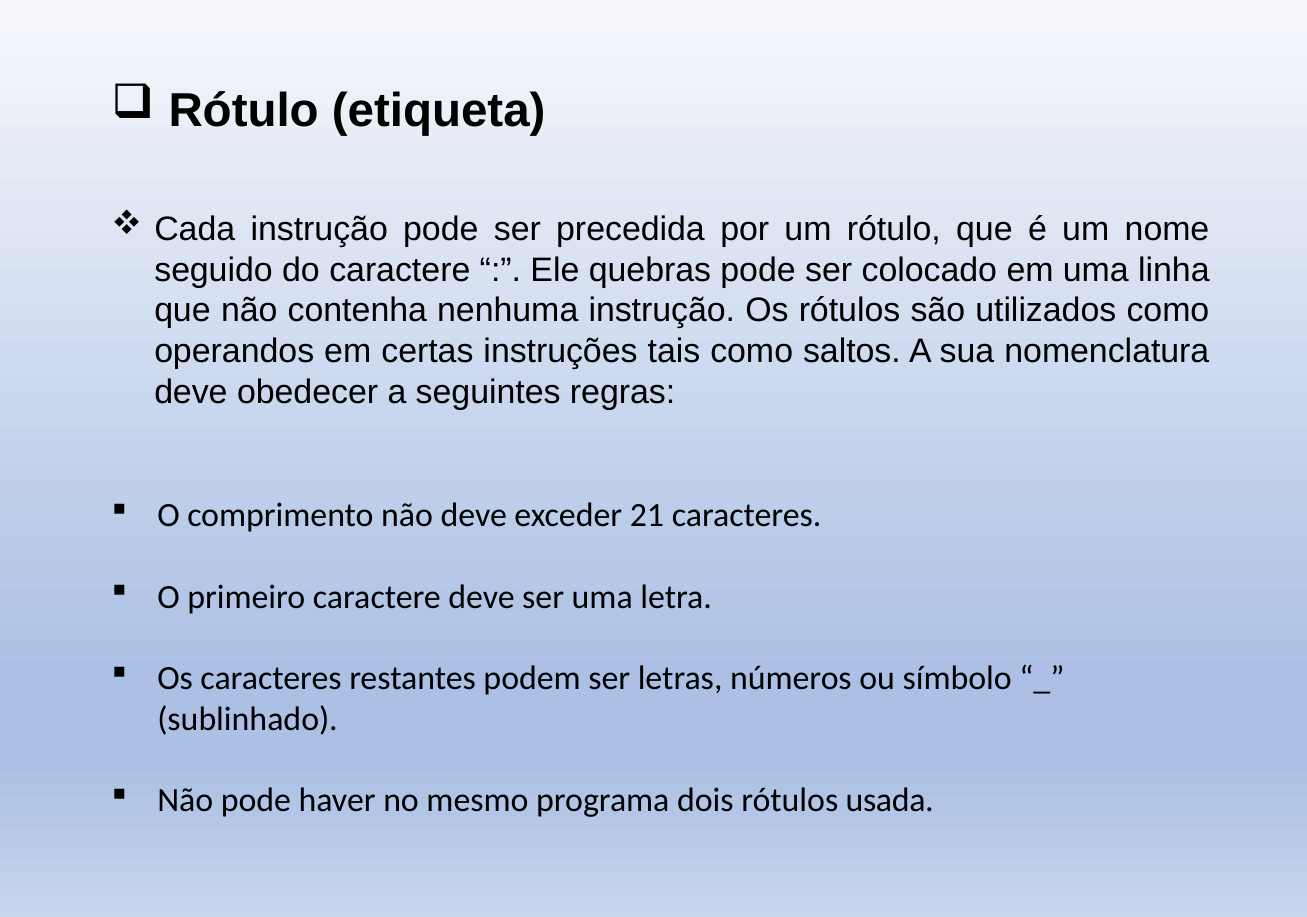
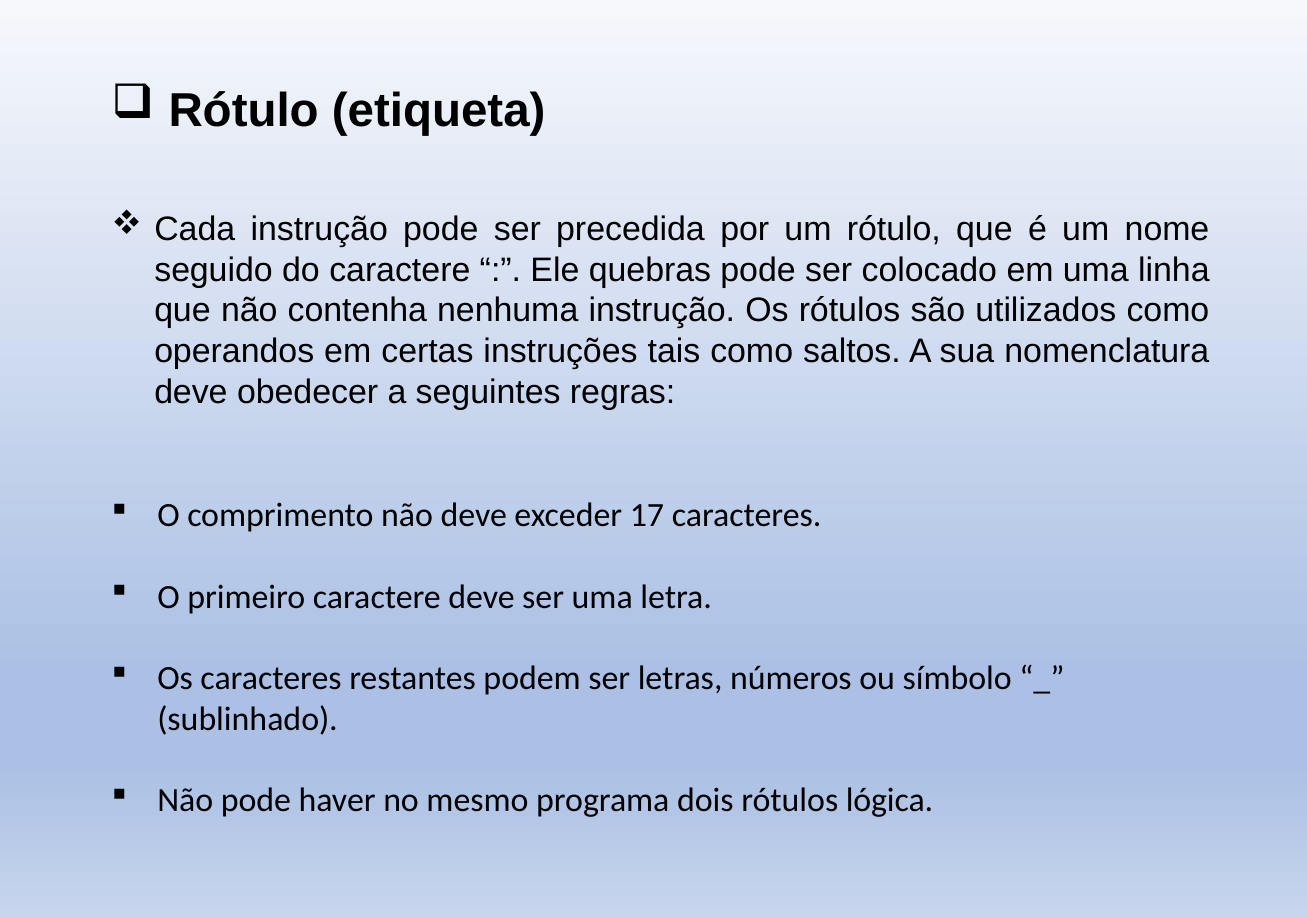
21: 21 -> 17 (647, 515)
usada: usada -> lógica (890, 800)
